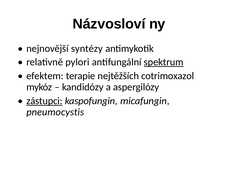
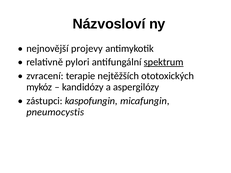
syntézy: syntézy -> projevy (87, 49)
efektem: efektem -> zvracení (45, 76)
cotrimoxazol: cotrimoxazol -> ototoxických (168, 76)
zástupci underline: present -> none (44, 101)
